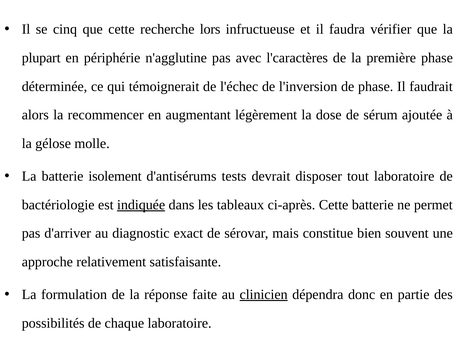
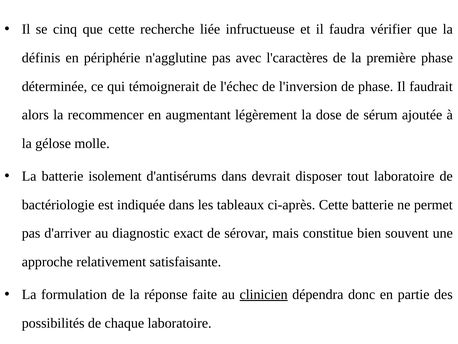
lors: lors -> liée (210, 29)
plupart: plupart -> définis (41, 58)
d'antisérums tests: tests -> dans (234, 176)
indiquée underline: present -> none (141, 204)
